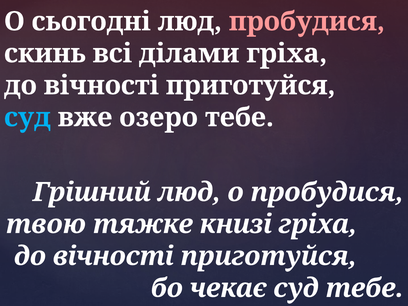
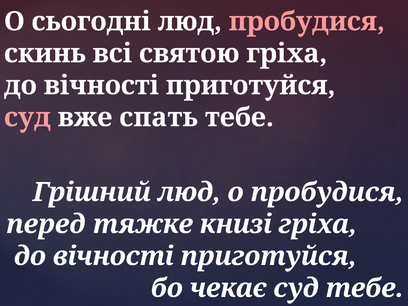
ділами: ділами -> святою (189, 54)
суд colour: light blue -> pink (27, 117)
озеро: озеро -> спать (159, 117)
твою: твою -> перед (46, 224)
